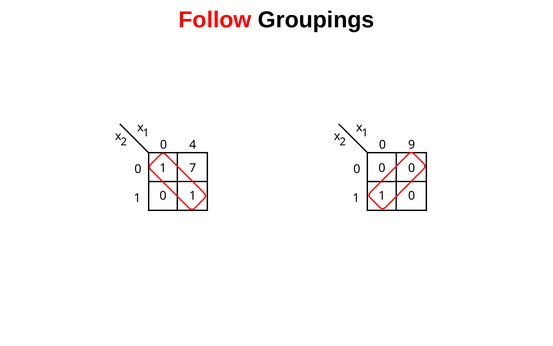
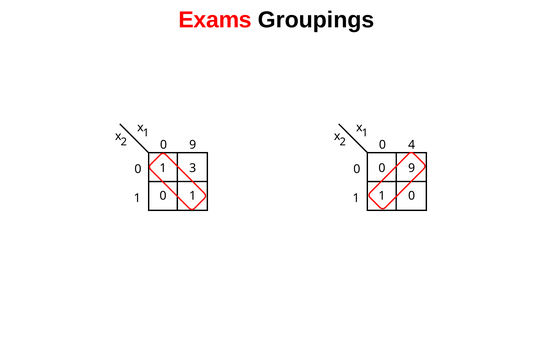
Follow: Follow -> Exams (215, 20)
4: 4 -> 9 (193, 145)
9: 9 -> 4 (412, 145)
7: 7 -> 3 (193, 168)
0: 0 -> 9 (412, 168)
